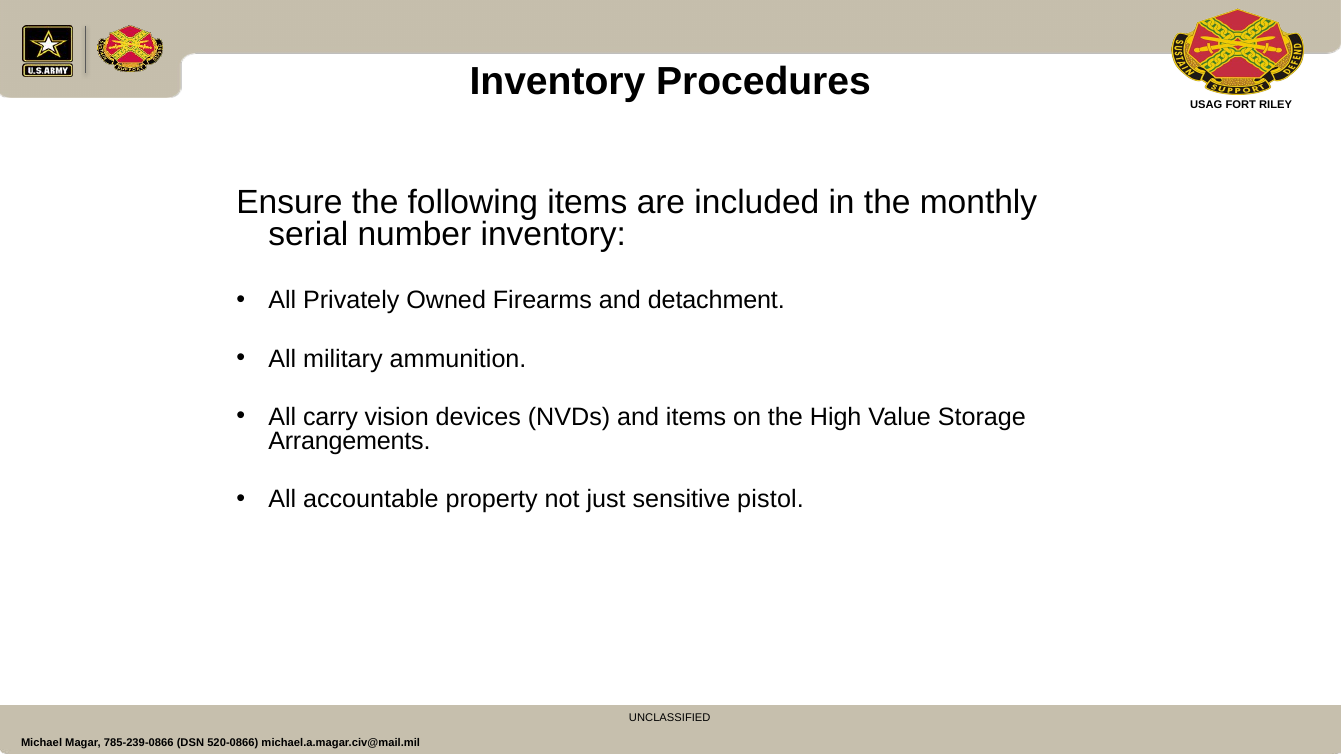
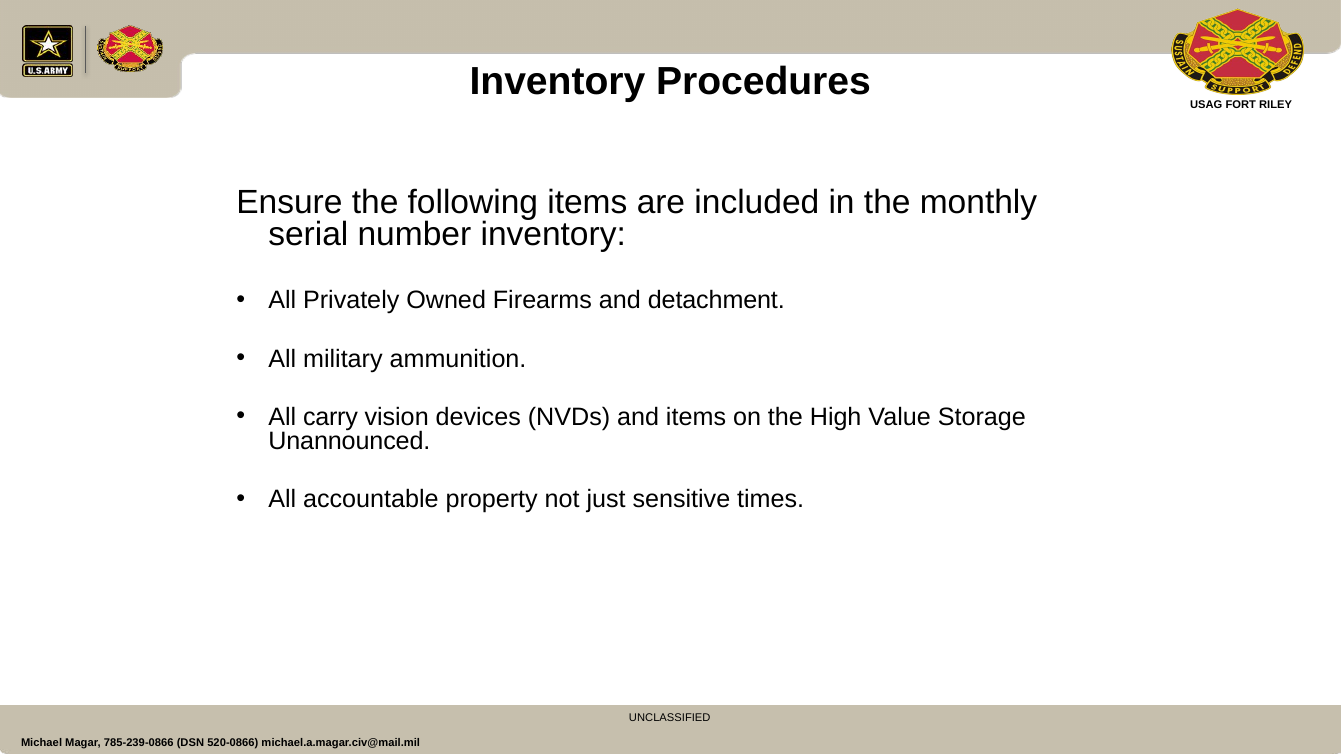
Arrangements: Arrangements -> Unannounced (349, 441)
pistol: pistol -> times (771, 500)
